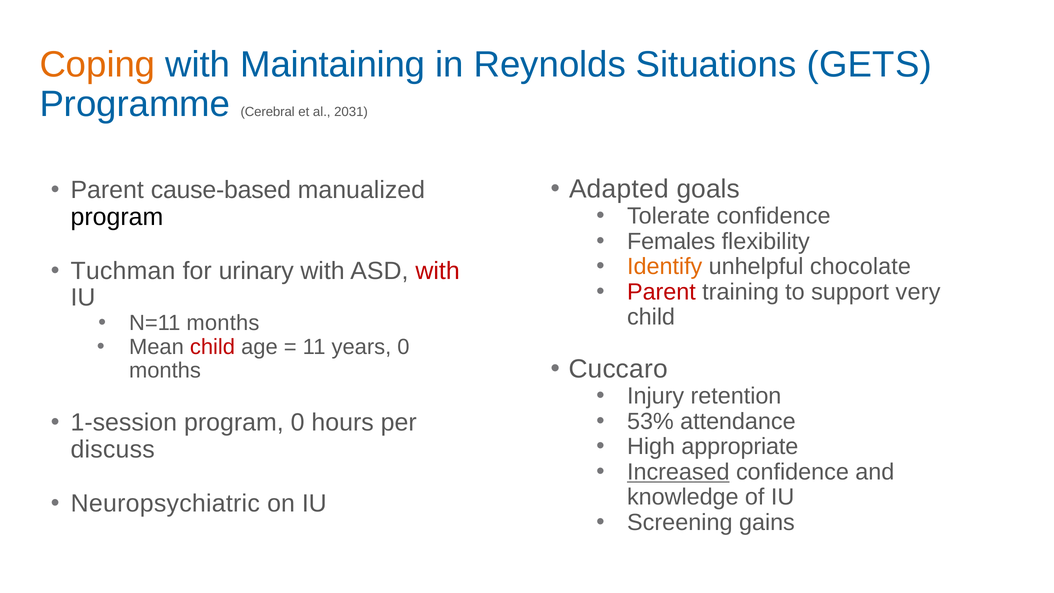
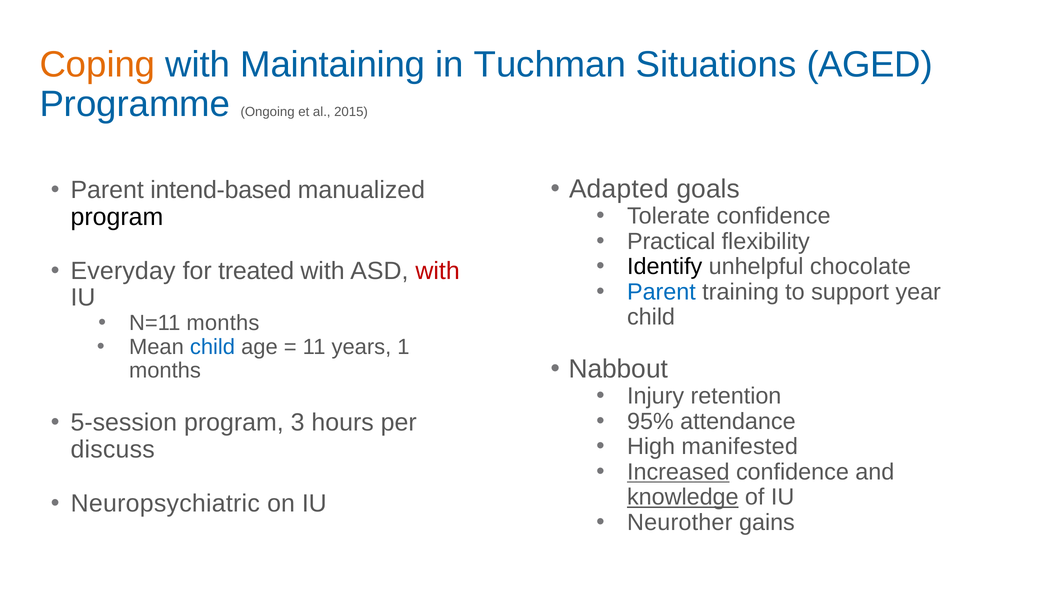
Reynolds: Reynolds -> Tuchman (550, 65)
GETS: GETS -> AGED (870, 65)
Cerebral: Cerebral -> Ongoing (268, 112)
2031: 2031 -> 2015 (351, 112)
cause-based: cause-based -> intend-based (221, 190)
Females: Females -> Practical (671, 241)
Identify colour: orange -> black (665, 267)
Tuchman: Tuchman -> Everyday (123, 271)
urinary: urinary -> treated (256, 271)
Parent colour: red -> blue (661, 292)
very: very -> year (918, 292)
child colour: red -> blue (212, 347)
years 0: 0 -> 1 (403, 347)
Cuccaro: Cuccaro -> Nabbout (618, 369)
53%: 53% -> 95% (650, 421)
1-session: 1-session -> 5-session (124, 423)
program 0: 0 -> 3 (298, 423)
appropriate: appropriate -> manifested (740, 447)
knowledge underline: none -> present (683, 497)
Screening: Screening -> Neurother (680, 522)
